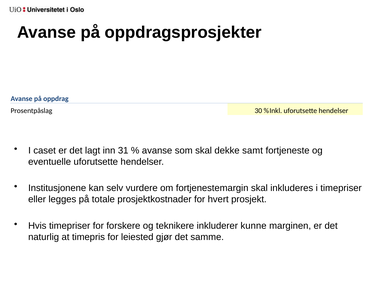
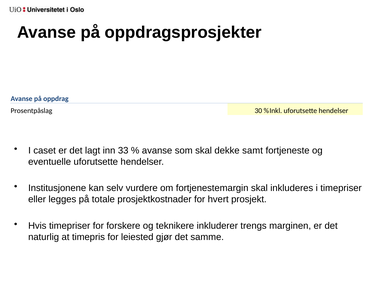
31: 31 -> 33 (123, 150)
kunne: kunne -> trengs (254, 226)
